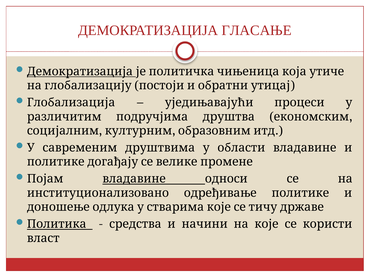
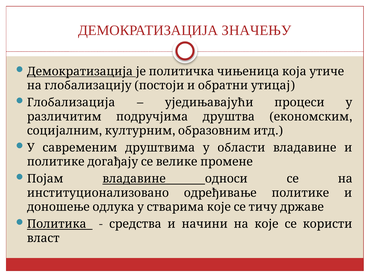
ГЛАСАЊЕ: ГЛАСАЊЕ -> ЗНАЧЕЊУ (257, 31)
